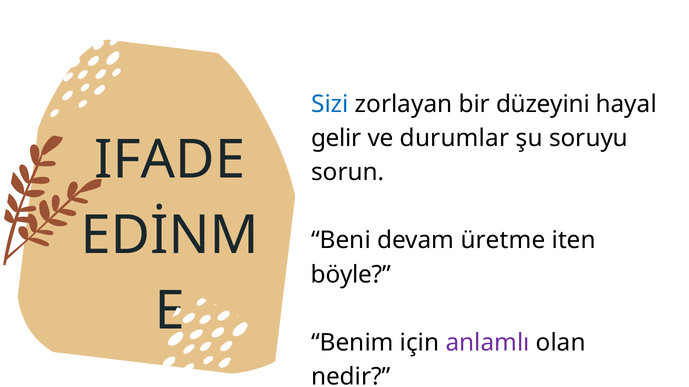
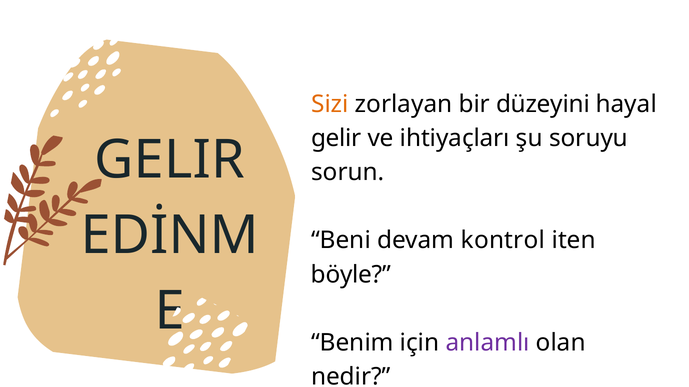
Sizi colour: blue -> orange (330, 104)
durumlar: durumlar -> ihtiyaçları (455, 138)
IFADE: IFADE -> GELIR (170, 160)
üretme: üretme -> kontrol (503, 241)
